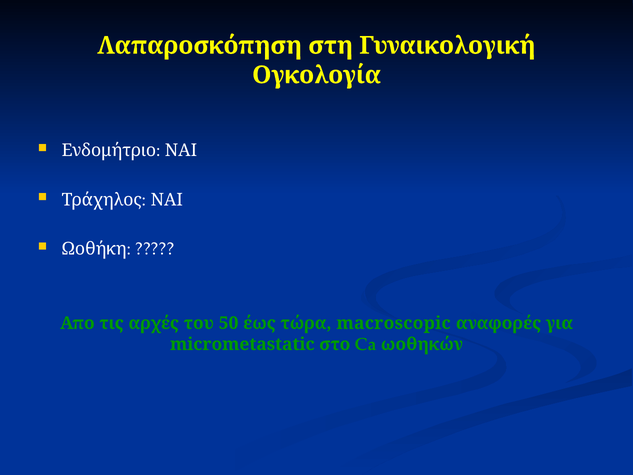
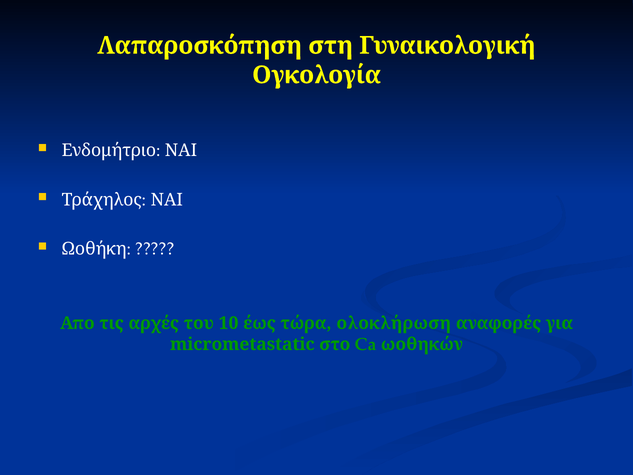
50: 50 -> 10 (228, 323)
macroscopic: macroscopic -> ολοκλήρωση (394, 323)
